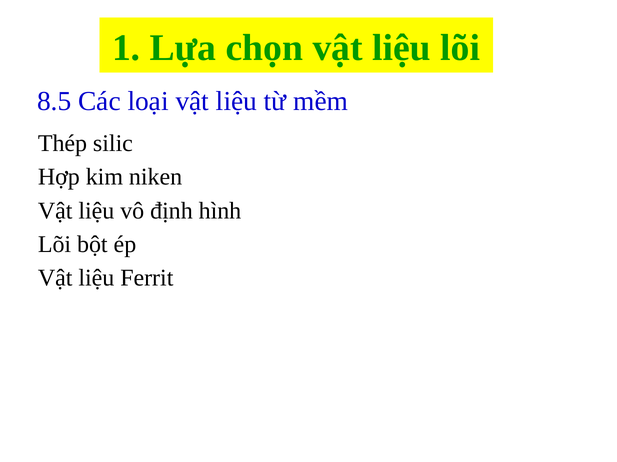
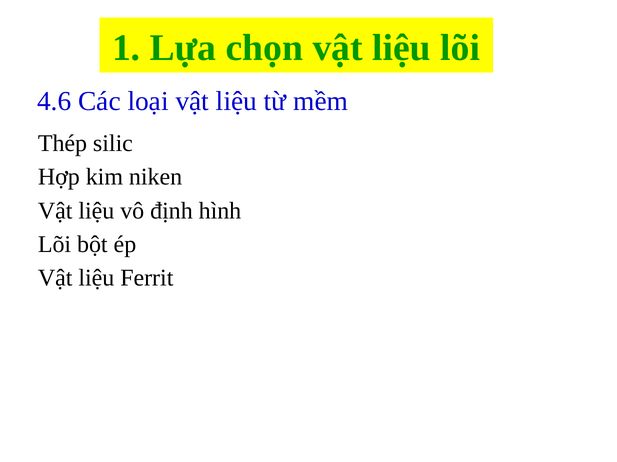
8.5: 8.5 -> 4.6 (54, 101)
